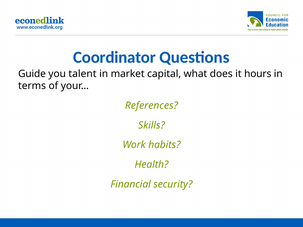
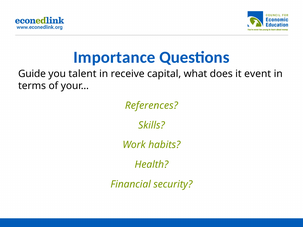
Coordinator: Coordinator -> Importance (114, 57)
market: market -> receive (128, 74)
hours: hours -> event (258, 74)
